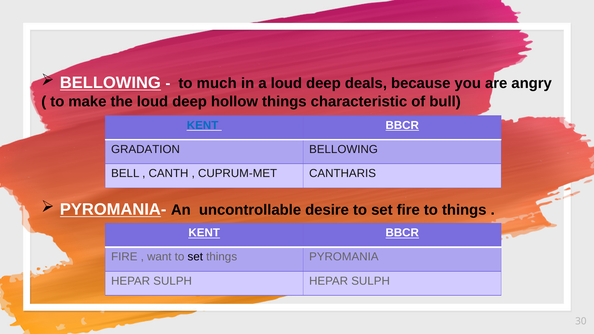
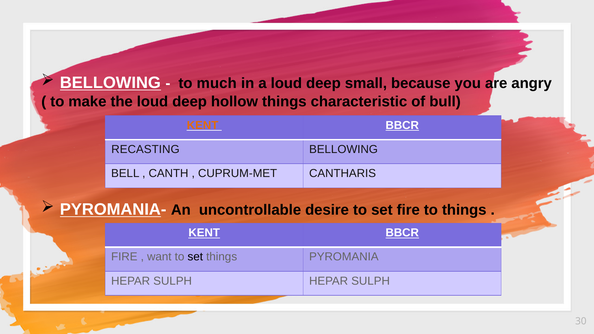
deals: deals -> small (366, 83)
KENT colour: blue -> orange (203, 125)
GRADATION: GRADATION -> RECASTING (145, 149)
